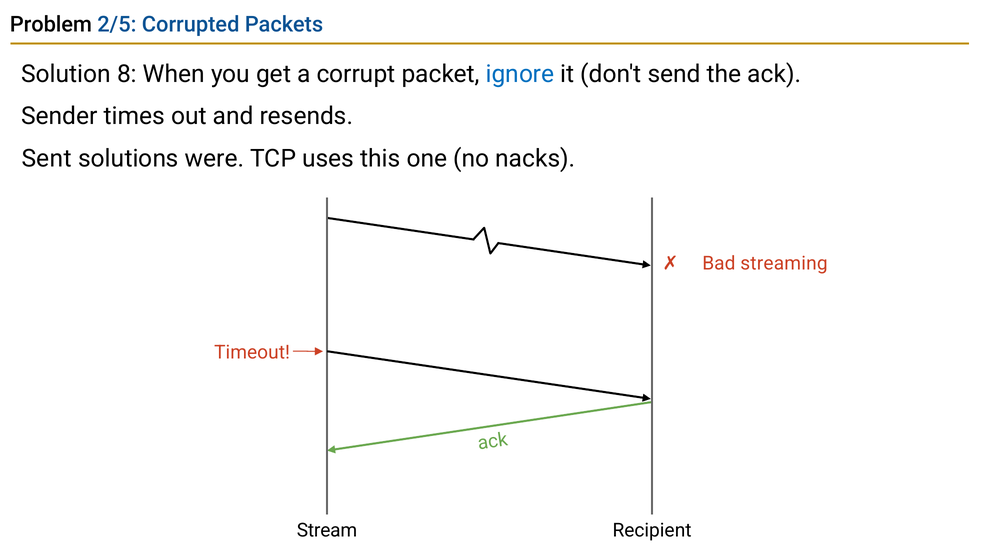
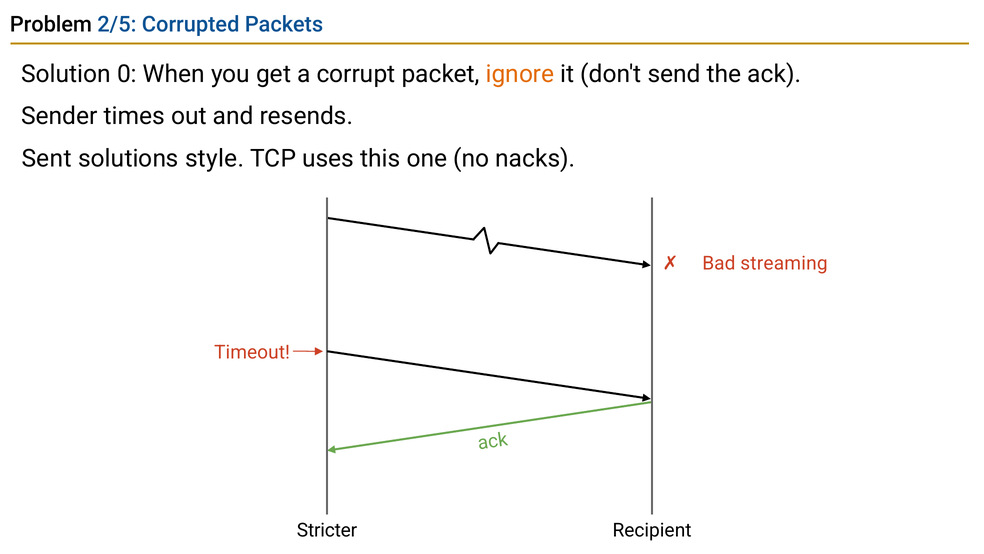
8: 8 -> 0 (127, 74)
ignore colour: blue -> orange (520, 74)
were: were -> style (215, 158)
Stream: Stream -> Stricter (327, 530)
